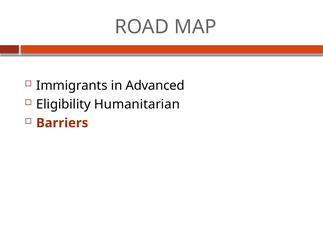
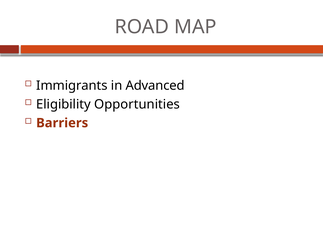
Humanitarian: Humanitarian -> Opportunities (137, 104)
